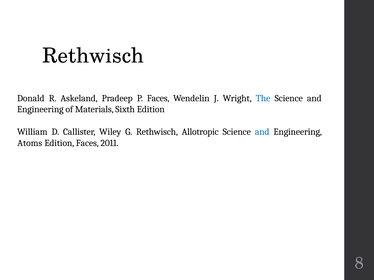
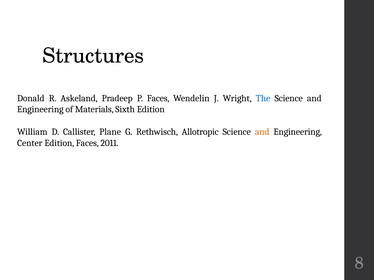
Rethwisch: Rethwisch -> Structures (93, 56)
Wiley: Wiley -> Plane (110, 132)
and colour: blue -> orange (262, 132)
Atoms: Atoms -> Center (30, 143)
